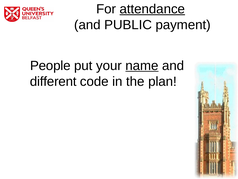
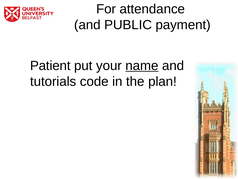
attendance underline: present -> none (152, 9)
People: People -> Patient (50, 65)
different: different -> tutorials (53, 81)
